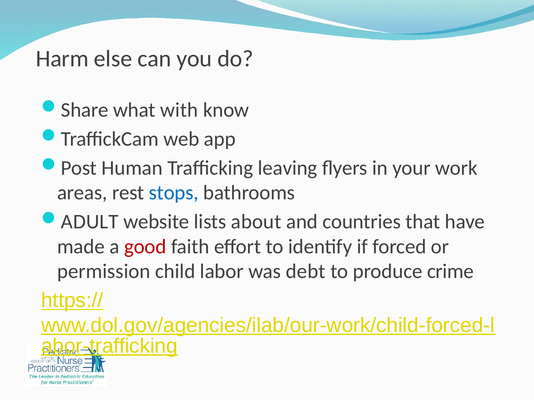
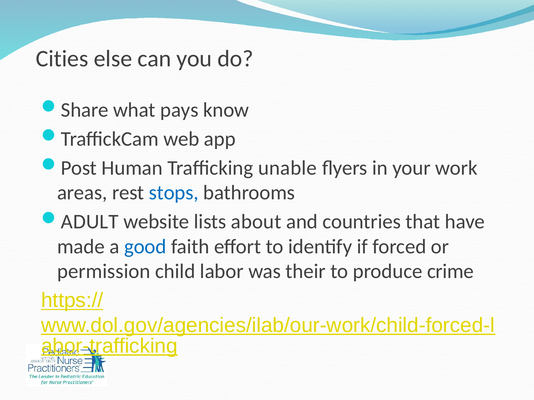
Harm: Harm -> Cities (62, 59)
with: with -> pays (179, 110)
leaving: leaving -> unable (287, 168)
good colour: red -> blue (145, 247)
debt: debt -> their (306, 272)
